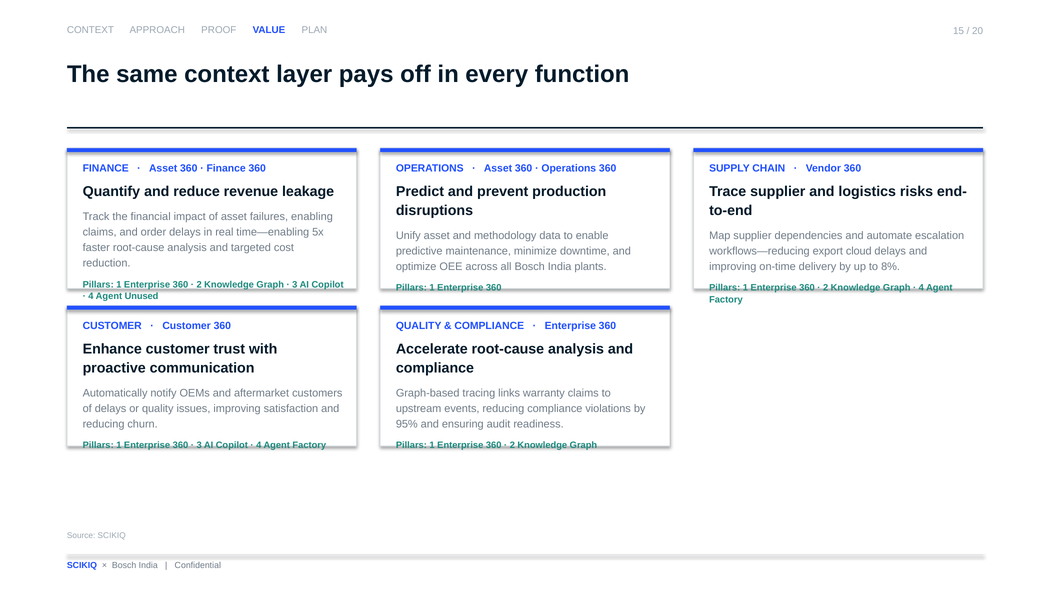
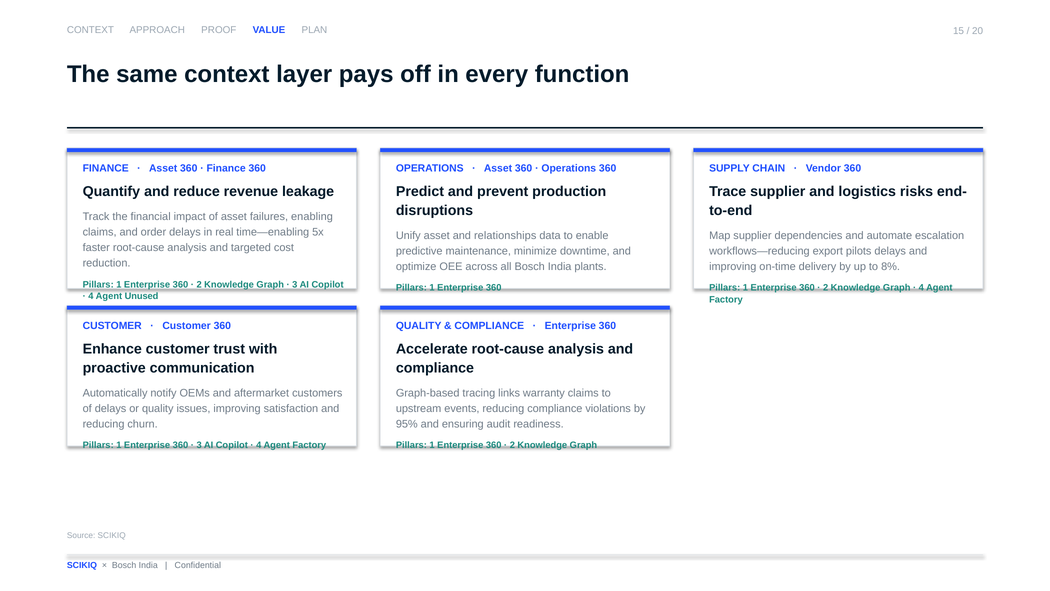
methodology: methodology -> relationships (505, 235)
cloud: cloud -> pilots (859, 251)
